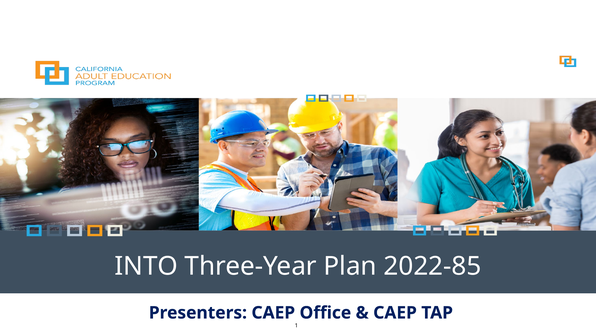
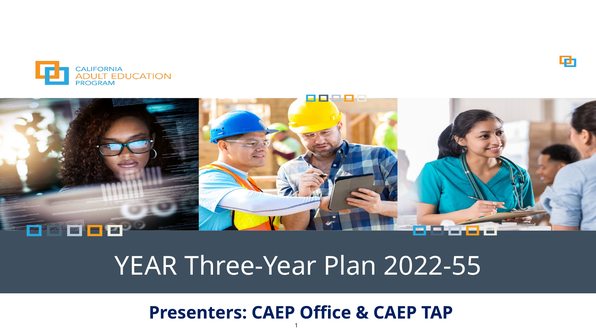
INTO: INTO -> YEAR (146, 266)
2022-85: 2022-85 -> 2022-55 (432, 266)
